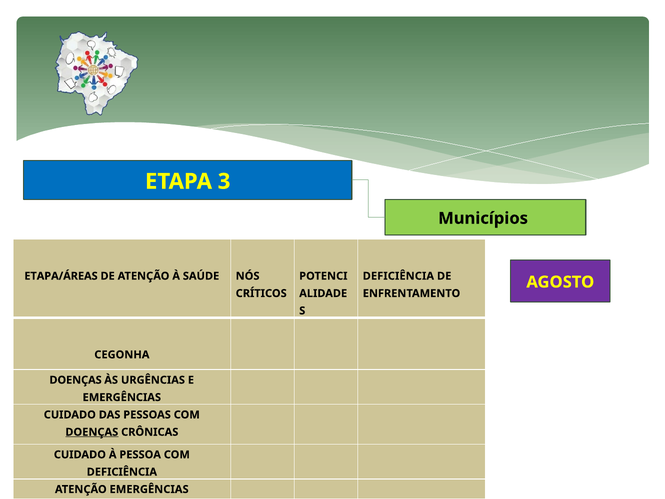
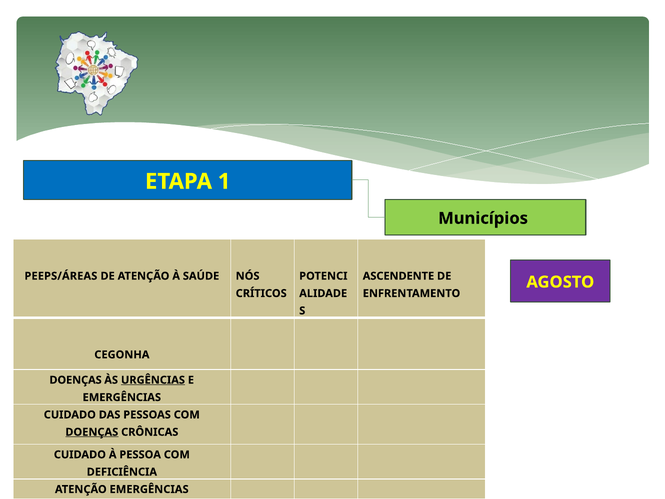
3: 3 -> 1 (224, 181)
ETAPA/ÁREAS: ETAPA/ÁREAS -> PEEPS/ÁREAS (61, 276)
DEFICIÊNCIA: DEFICIÊNCIA -> ASCENDENTE (398, 276)
URGÊNCIAS underline: none -> present (153, 380)
